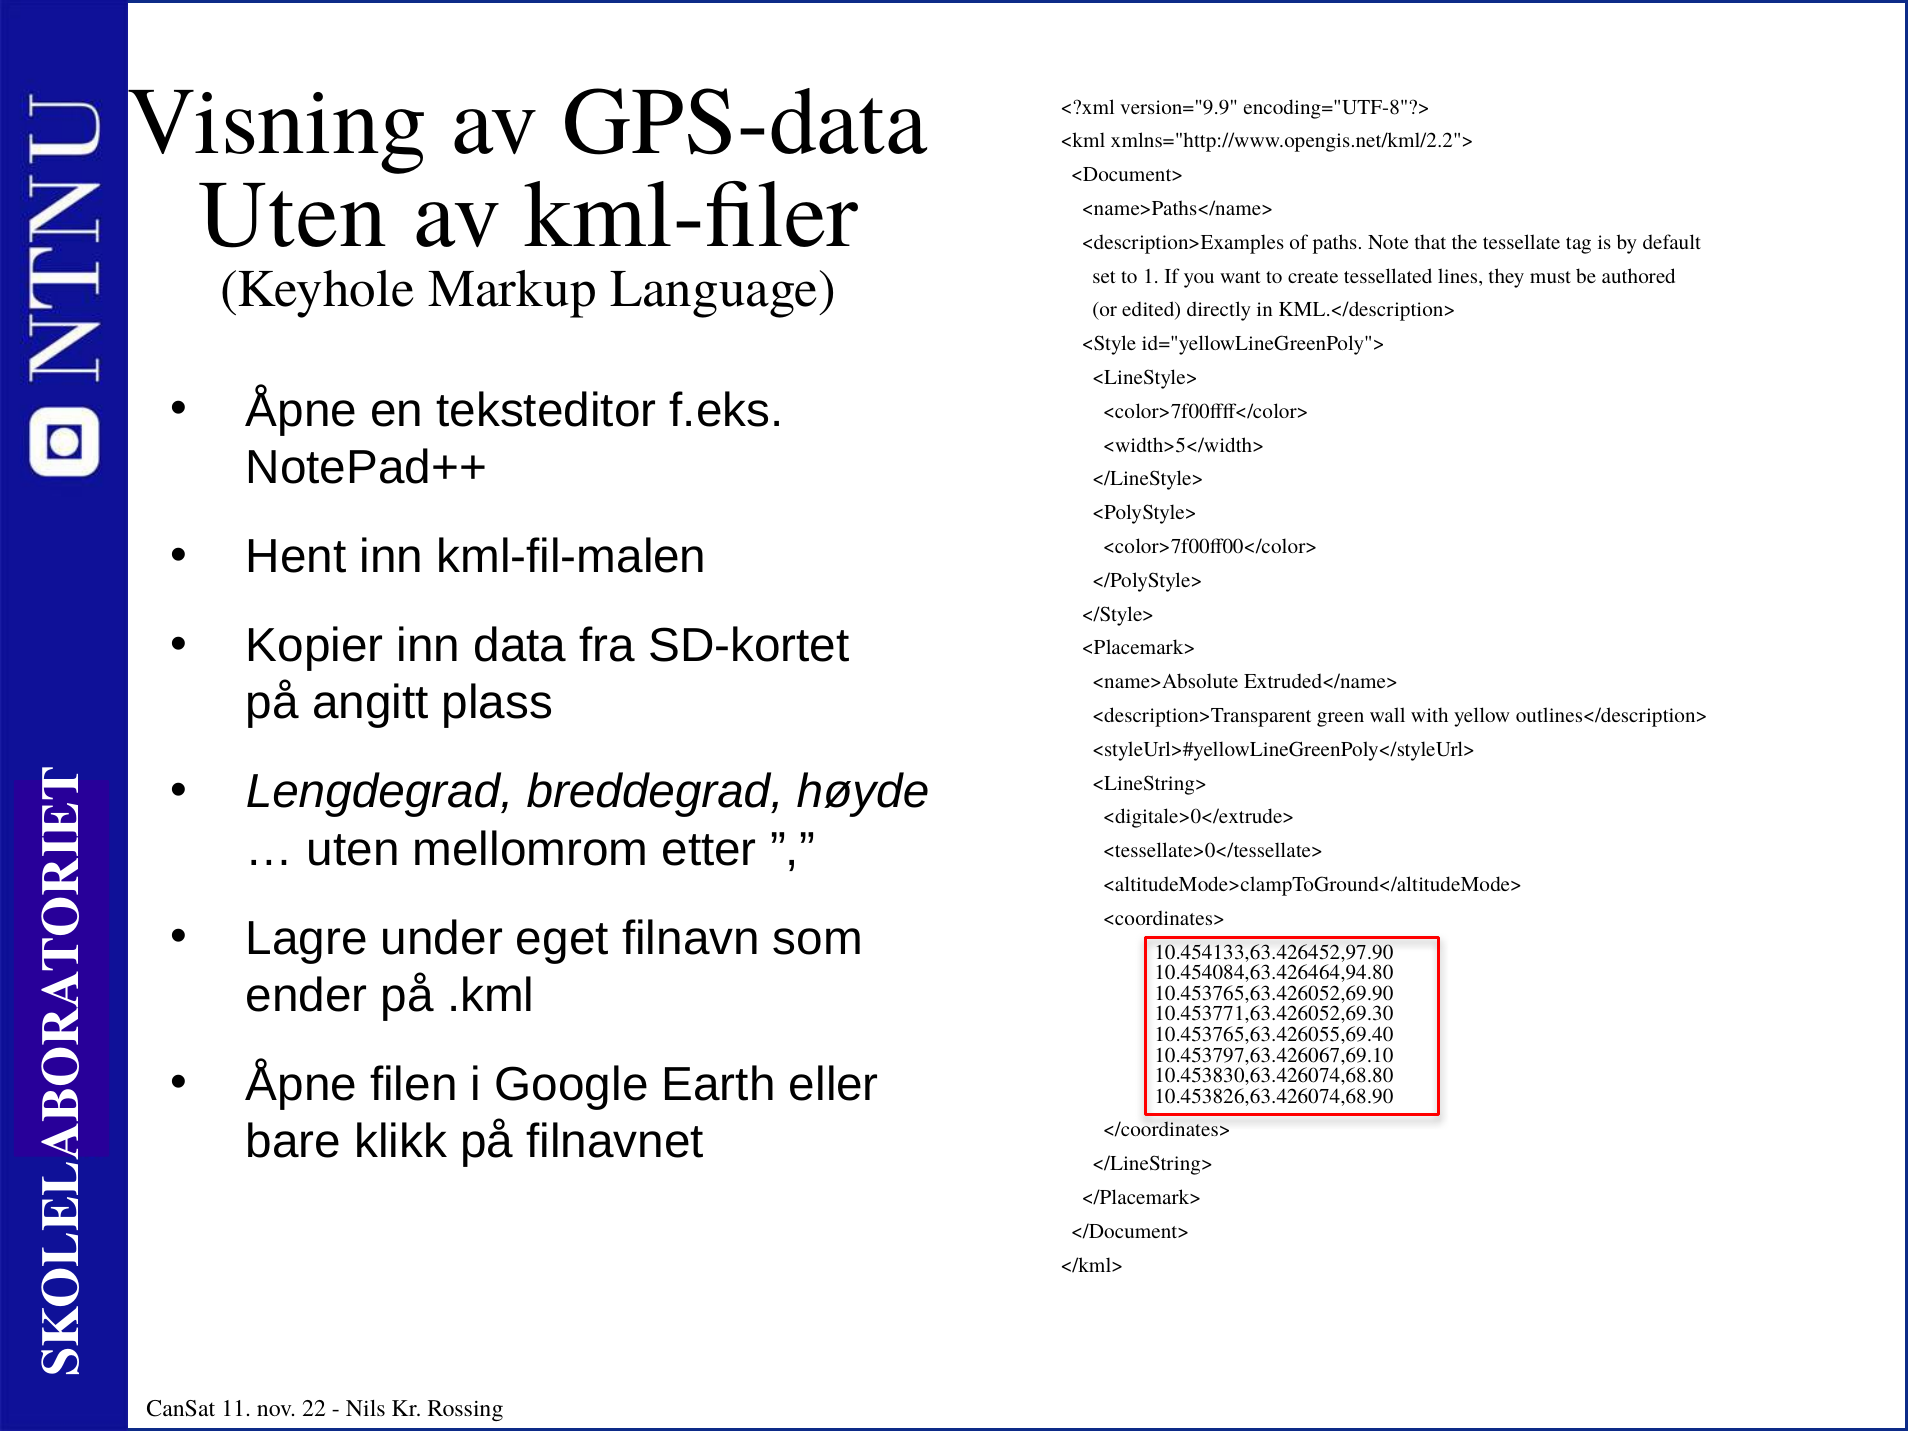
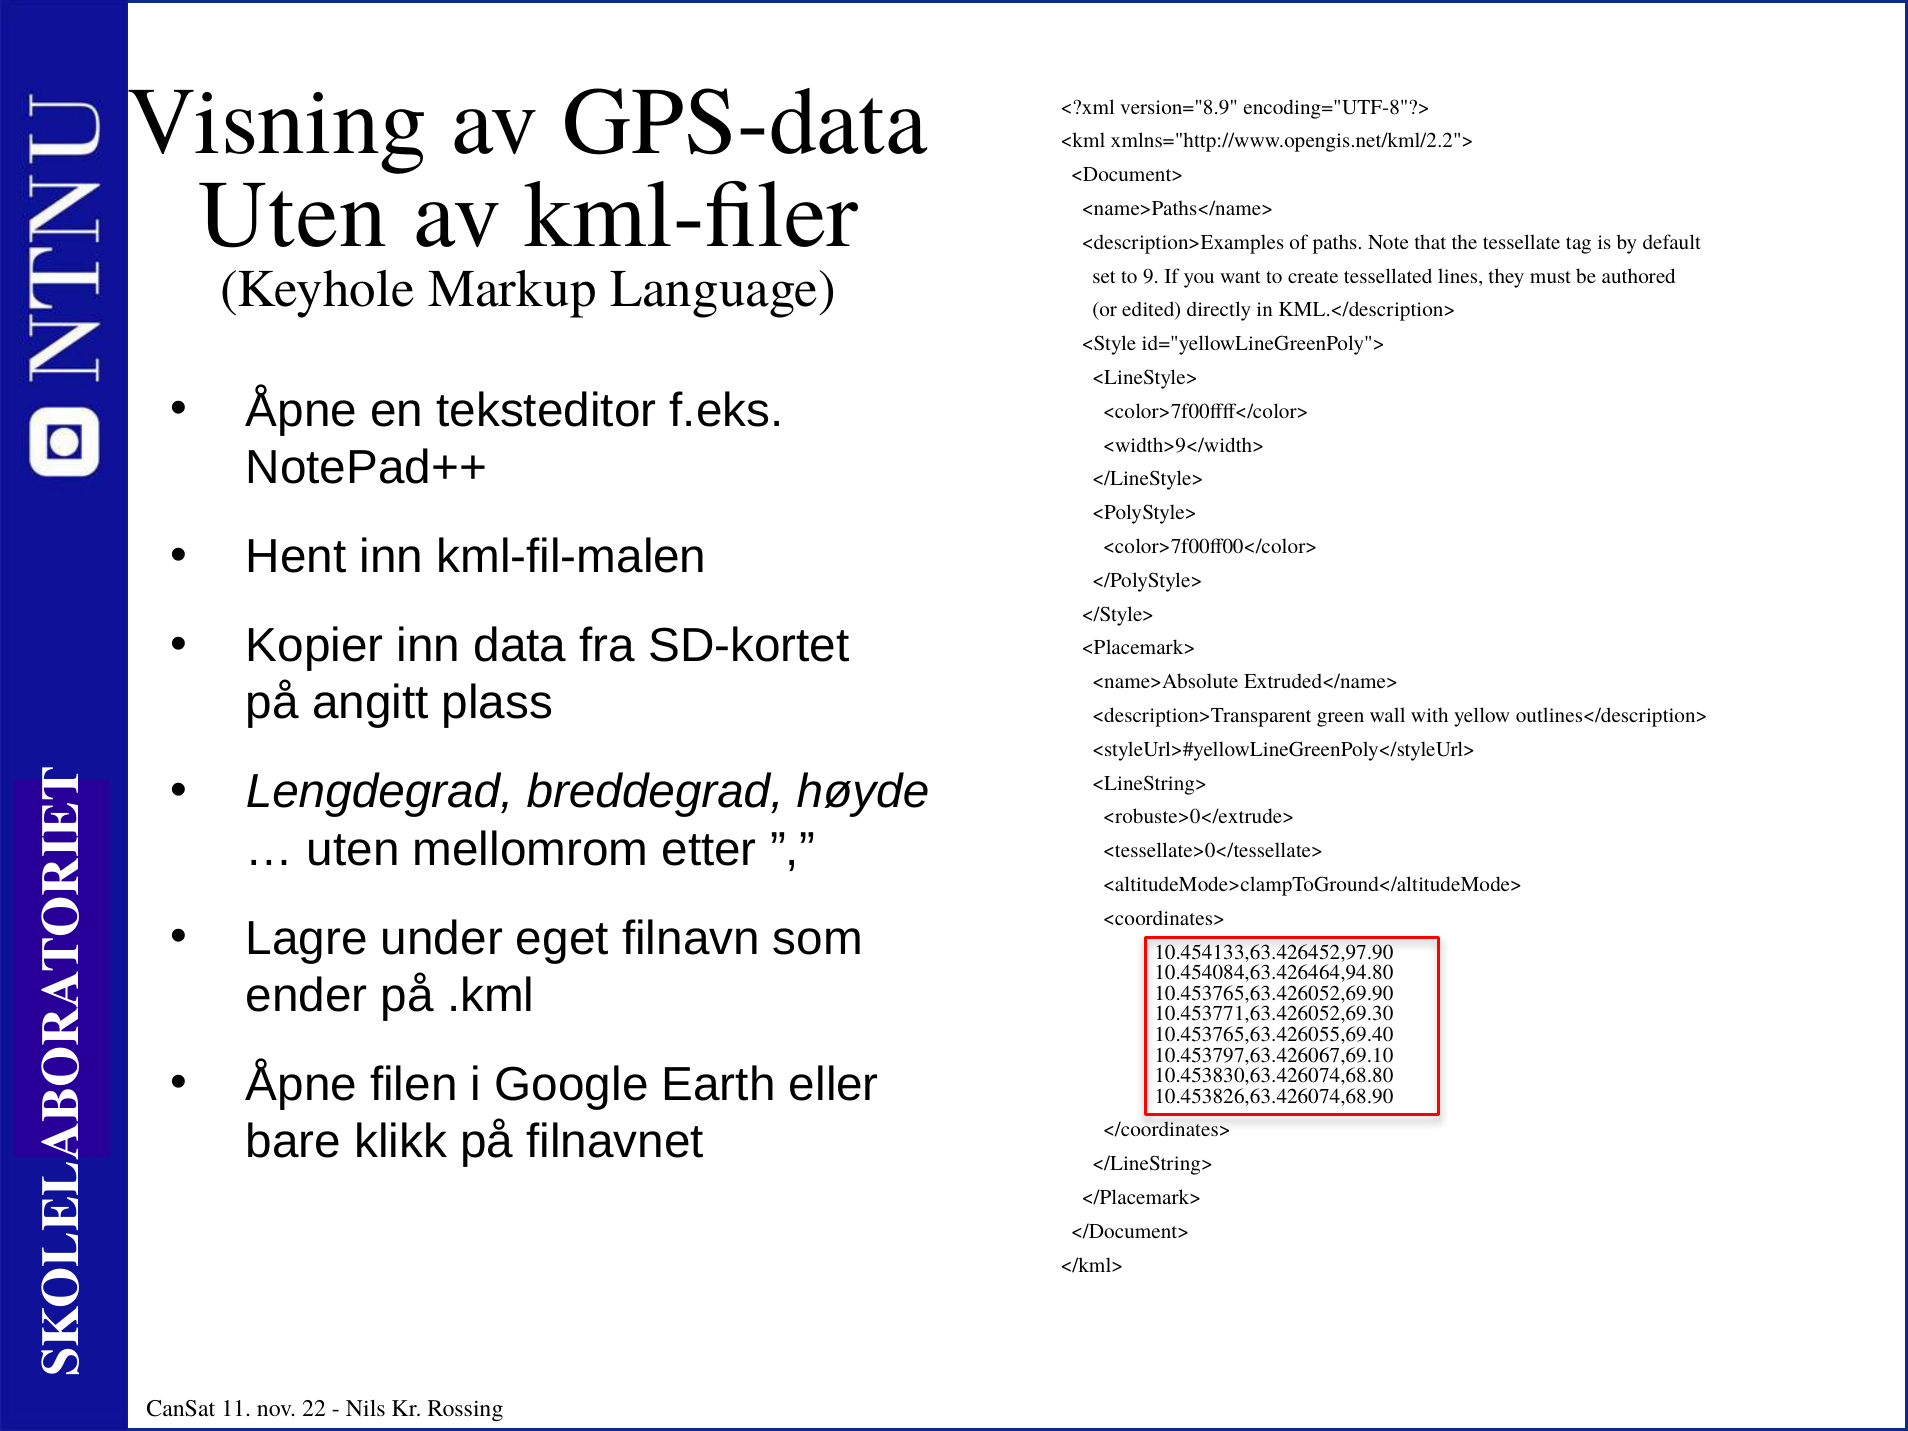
version="9.9: version="9.9 -> version="8.9 (1179, 107)
1: 1 -> 9 (1151, 276)
<width>5</width>: <width>5</width> -> <width>9</width> (1184, 445)
<digitale>0</extrude>: <digitale>0</extrude> -> <robuste>0</extrude> (1199, 817)
